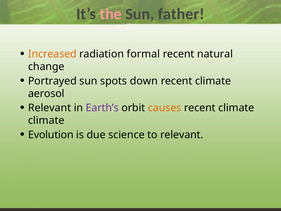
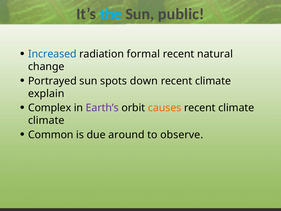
the colour: pink -> light blue (111, 14)
father: father -> public (181, 14)
Increased colour: orange -> blue (52, 54)
aerosol: aerosol -> explain (46, 93)
Relevant: Relevant -> Complex (50, 108)
Evolution: Evolution -> Common (51, 135)
science: science -> around (126, 135)
to relevant: relevant -> observe (182, 135)
